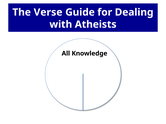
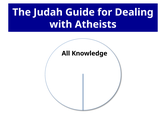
Verse: Verse -> Judah (48, 12)
